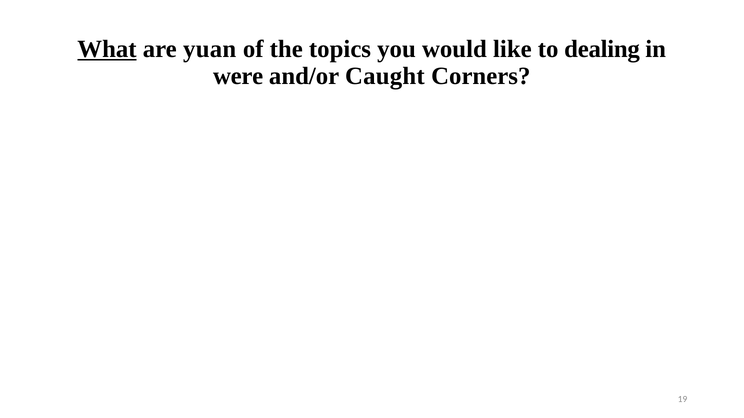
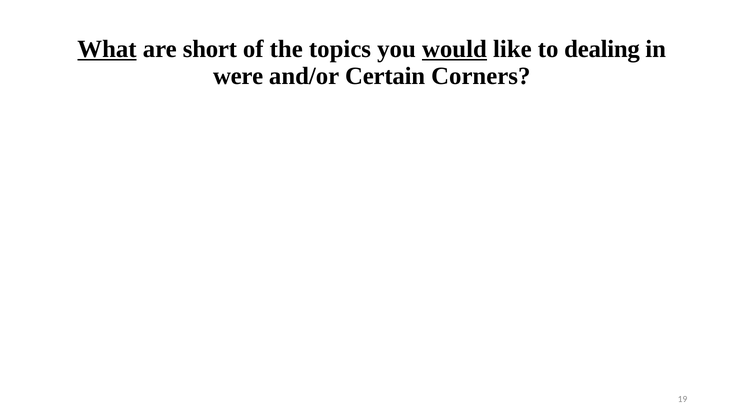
yuan: yuan -> short (210, 49)
would underline: none -> present (454, 49)
Caught: Caught -> Certain (385, 76)
